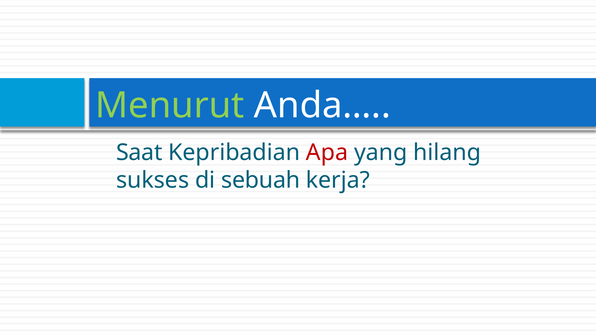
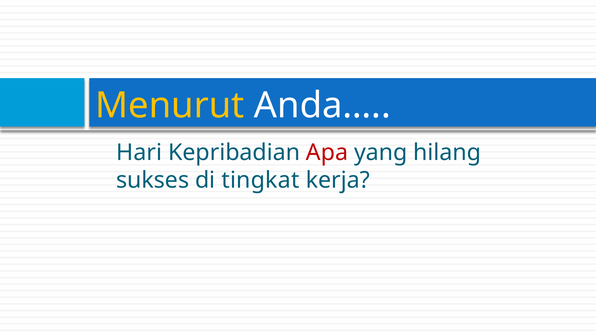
Menurut colour: light green -> yellow (170, 106)
Saat: Saat -> Hari (139, 153)
sebuah: sebuah -> tingkat (260, 180)
